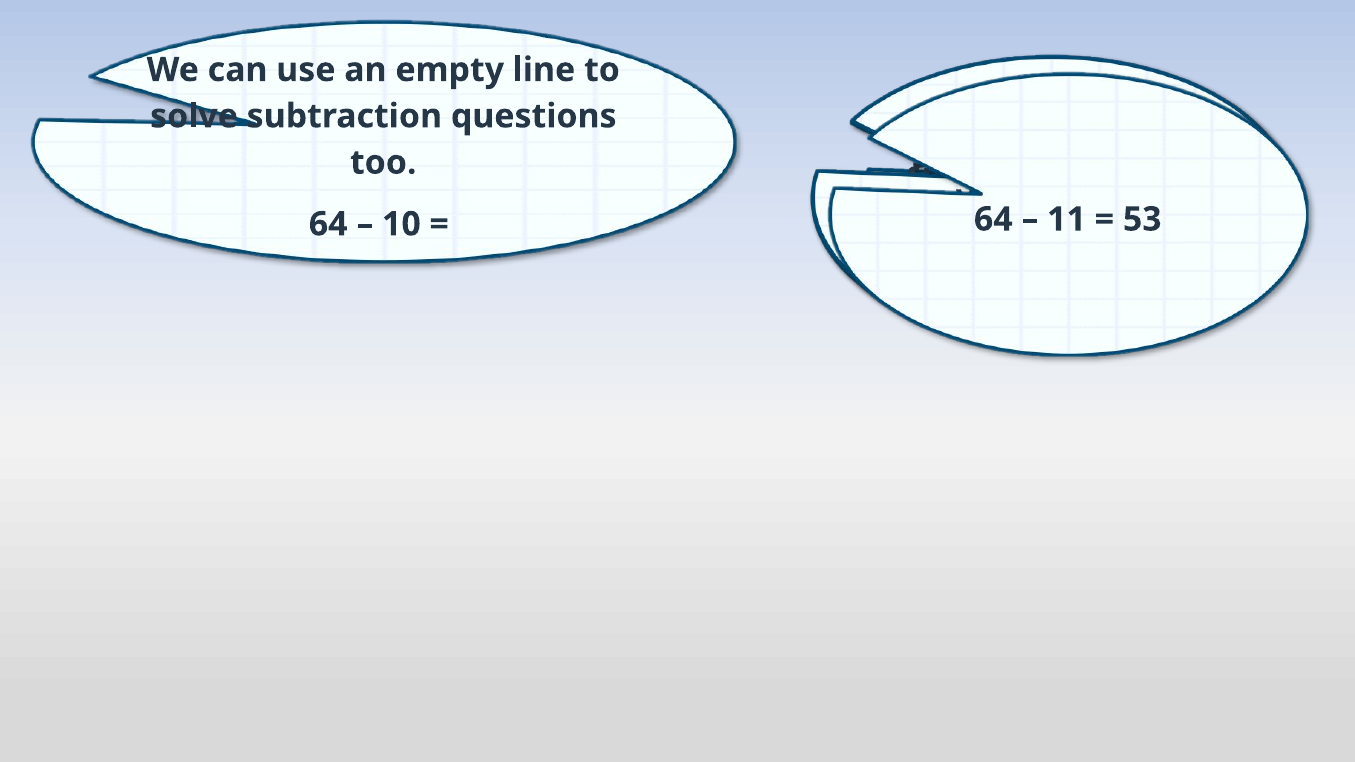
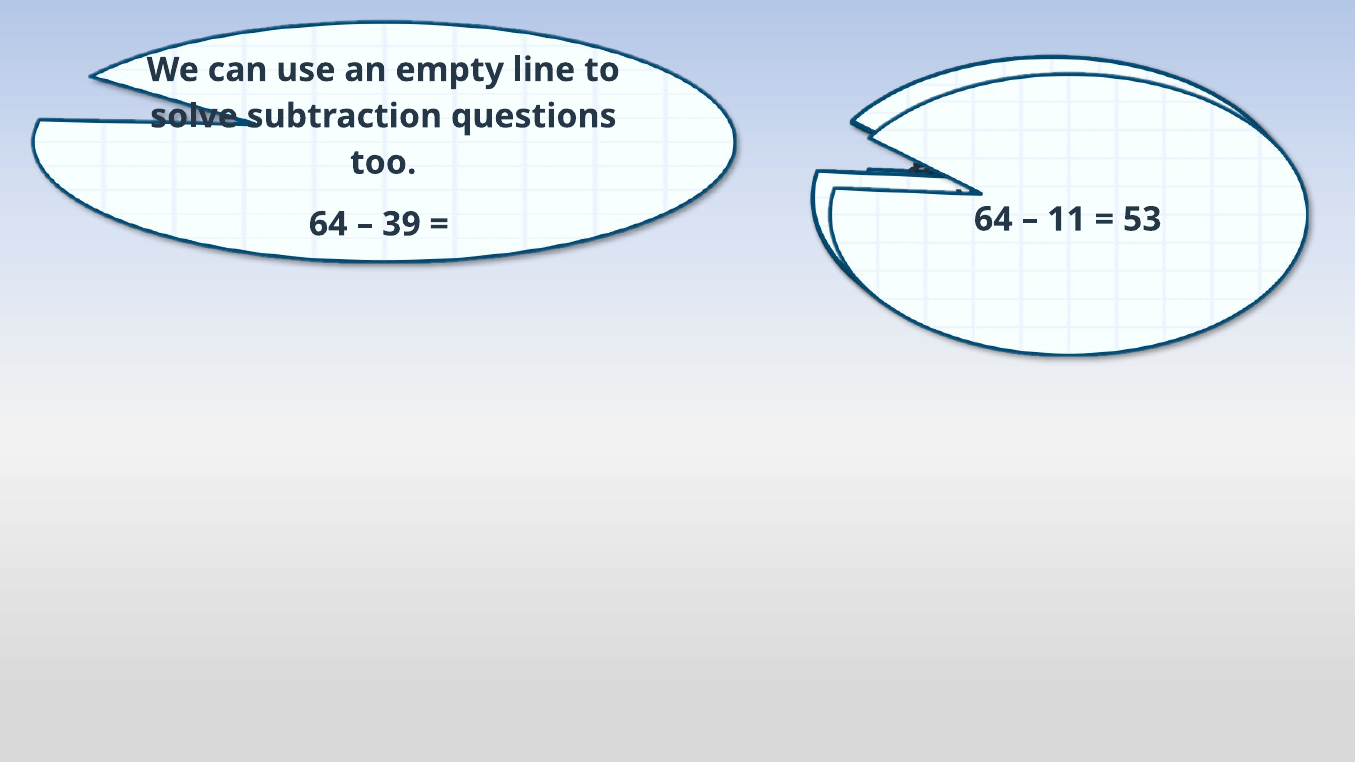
10: 10 -> 39 (401, 224)
